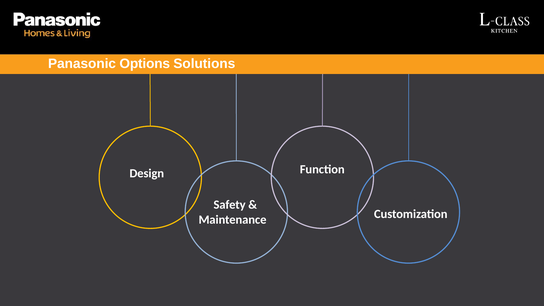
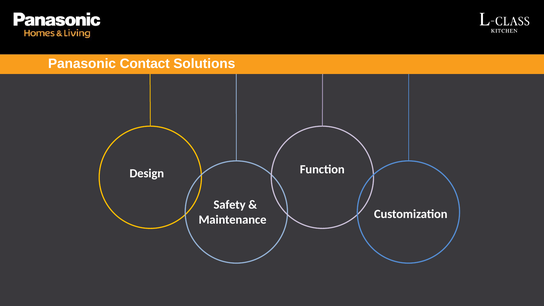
Options: Options -> Contact (145, 64)
